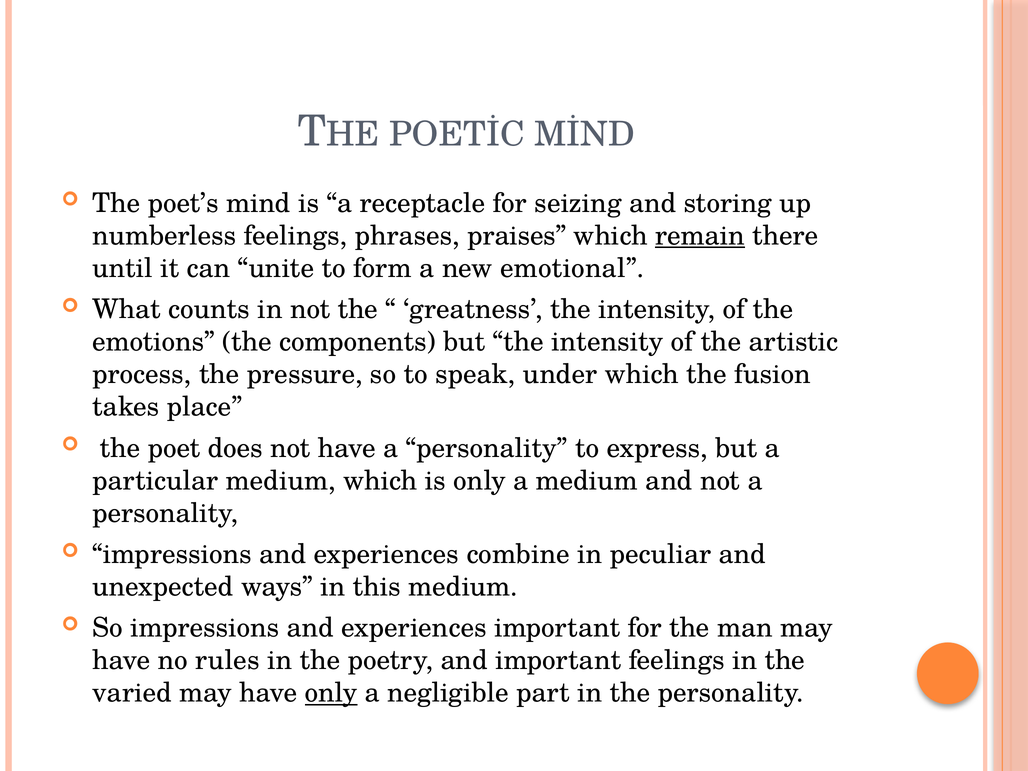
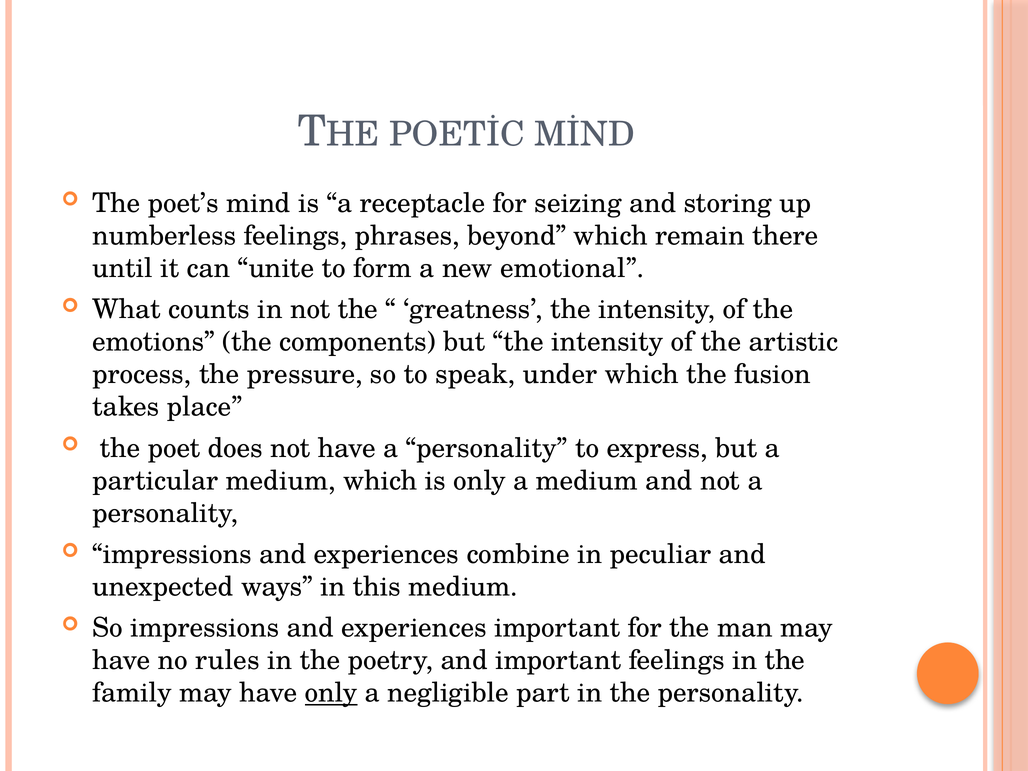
praises: praises -> beyond (517, 236)
remain underline: present -> none (700, 236)
varied: varied -> family (132, 693)
